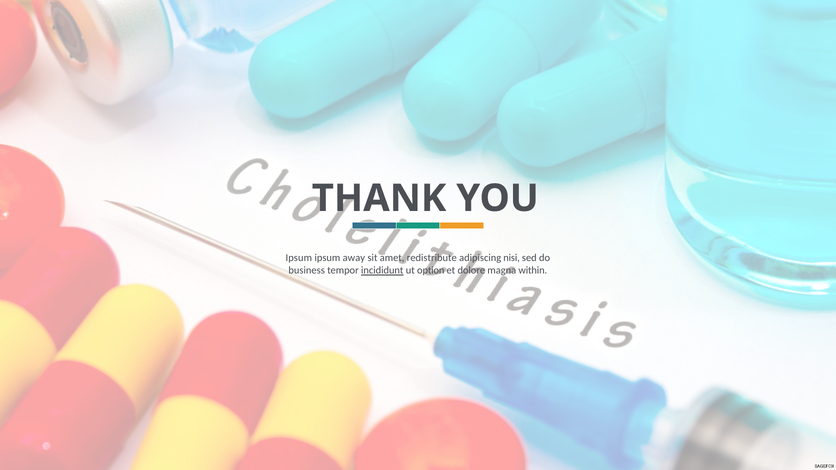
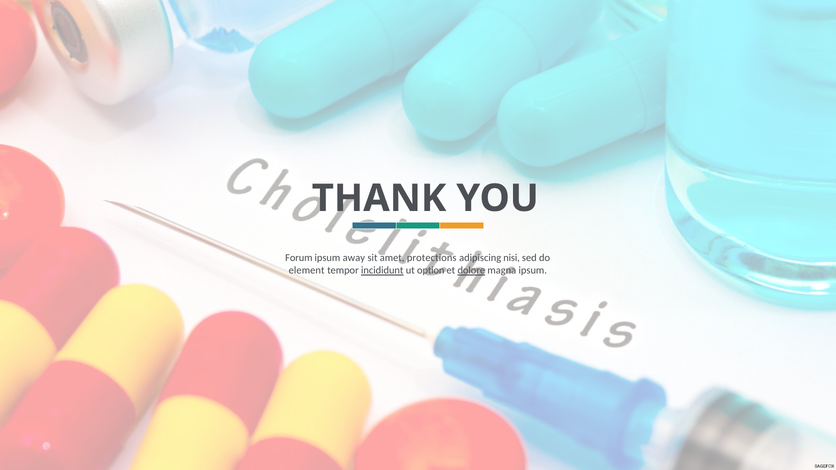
Ipsum: Ipsum -> Forum (299, 258)
redistribute: redistribute -> protections (432, 258)
business: business -> element (307, 271)
dolore underline: none -> present (471, 271)
magna within: within -> ipsum (533, 271)
